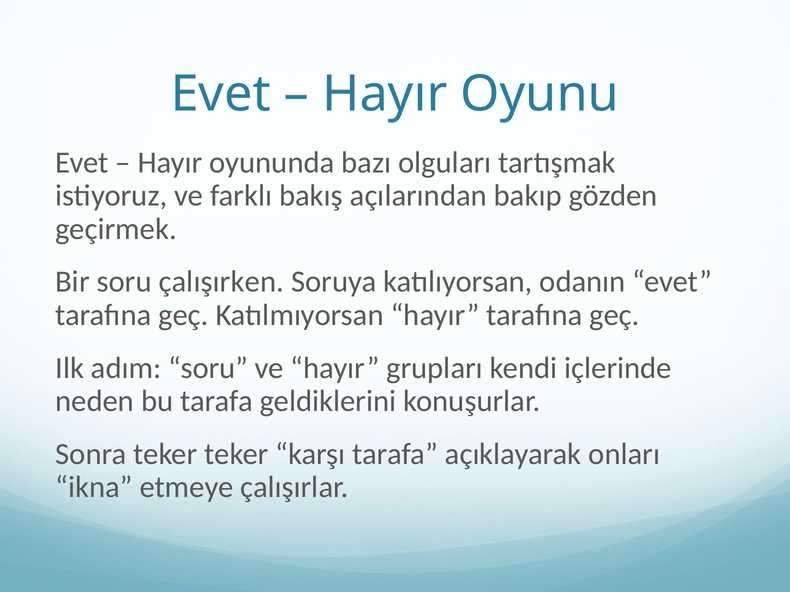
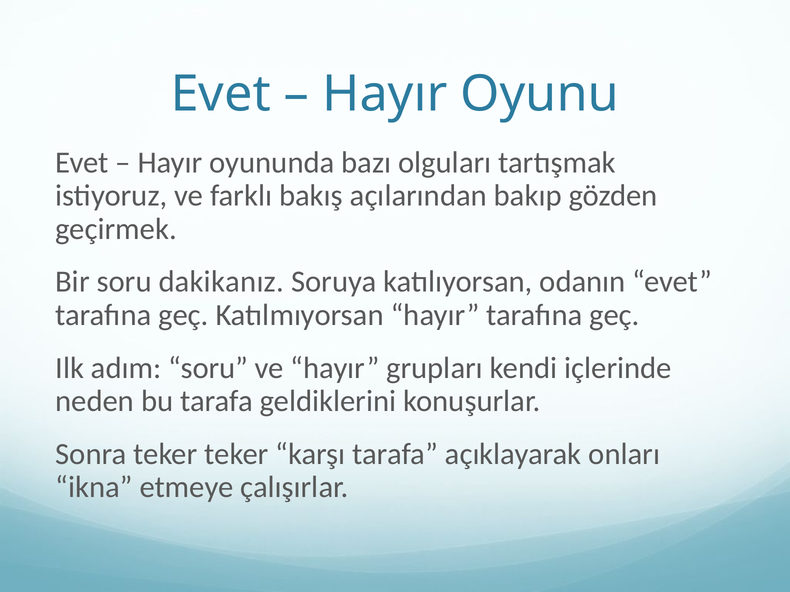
çalışırken: çalışırken -> dakikanız (221, 282)
